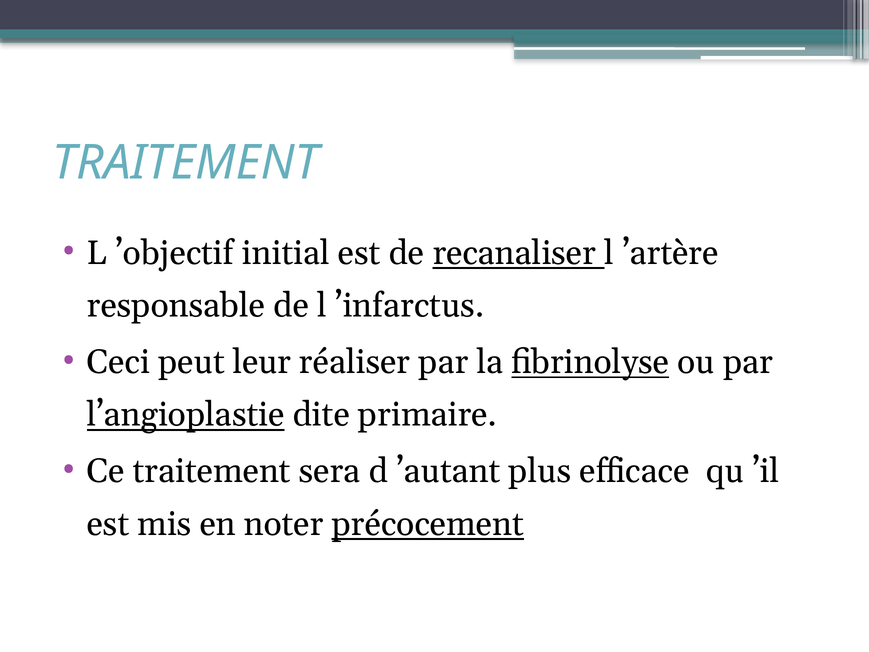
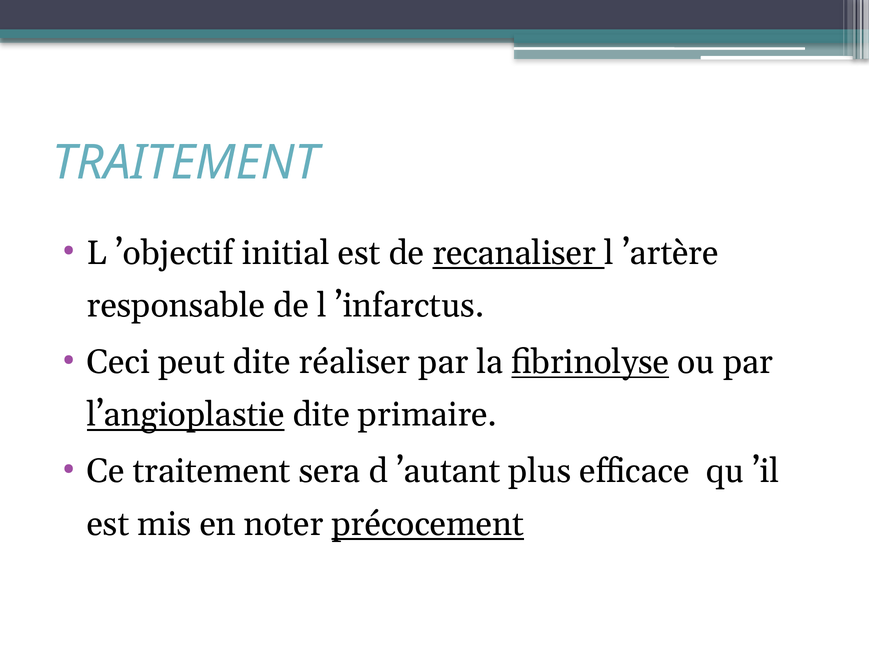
peut leur: leur -> dite (262, 362)
